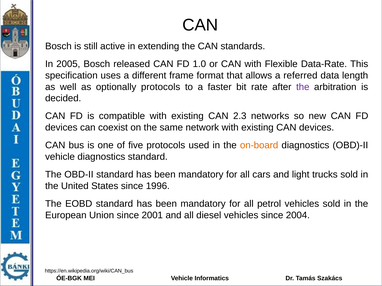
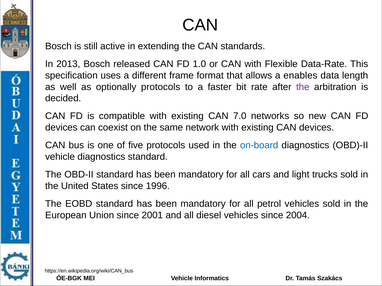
2005: 2005 -> 2013 (68, 64)
referred: referred -> enables (300, 76)
2.3: 2.3 -> 7.0 (240, 116)
on-board colour: orange -> blue (259, 146)
